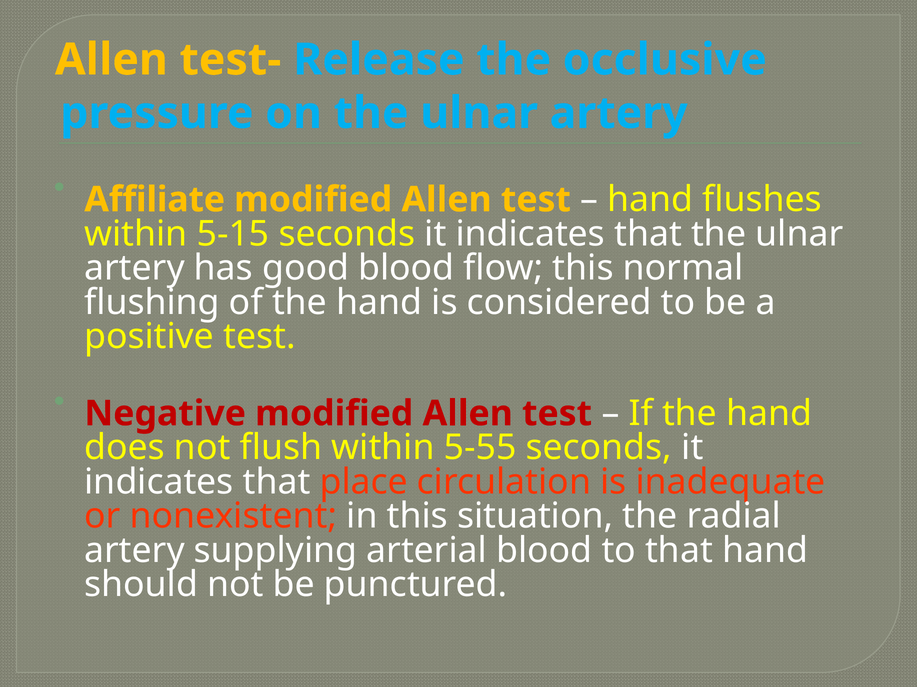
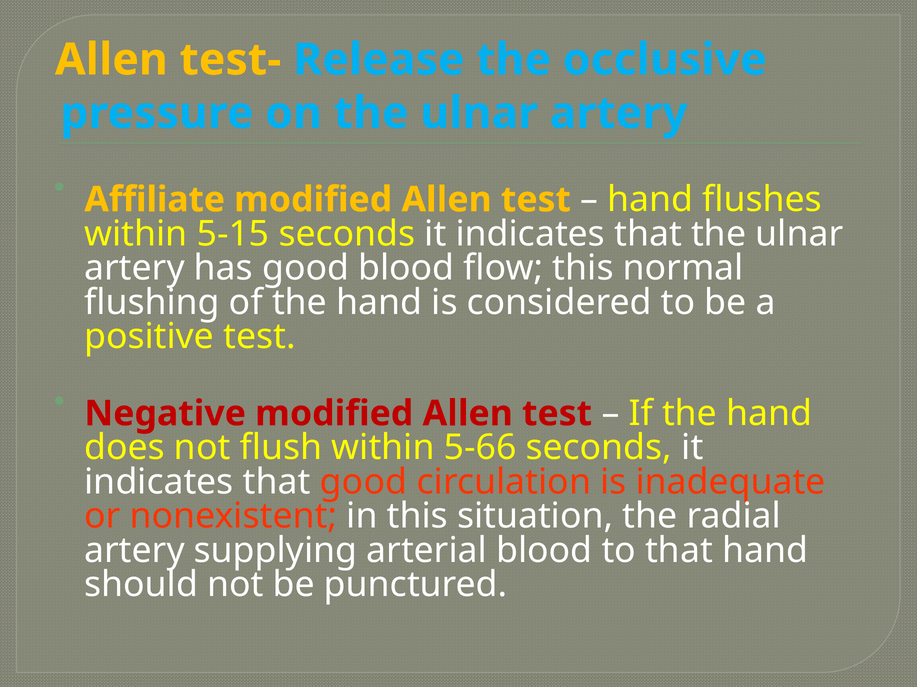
5-55: 5-55 -> 5-66 (480, 448)
that place: place -> good (364, 482)
